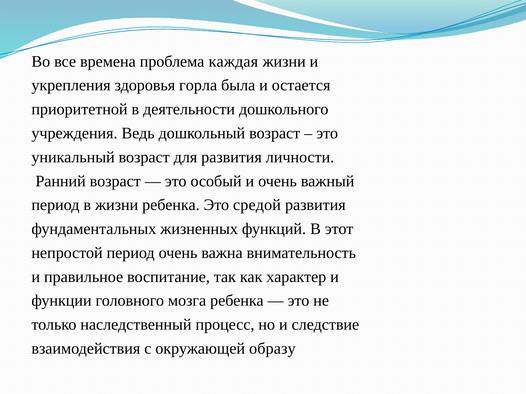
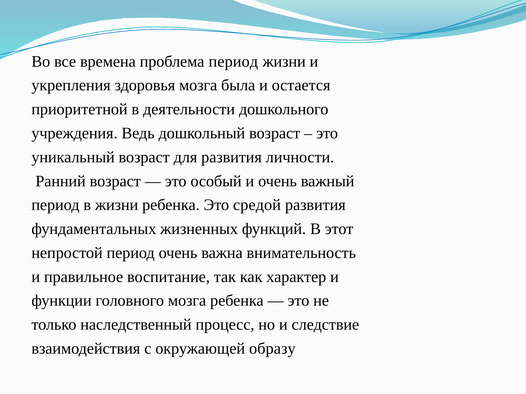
проблема каждая: каждая -> период (233, 61)
здоровья горла: горла -> мозга (198, 85)
